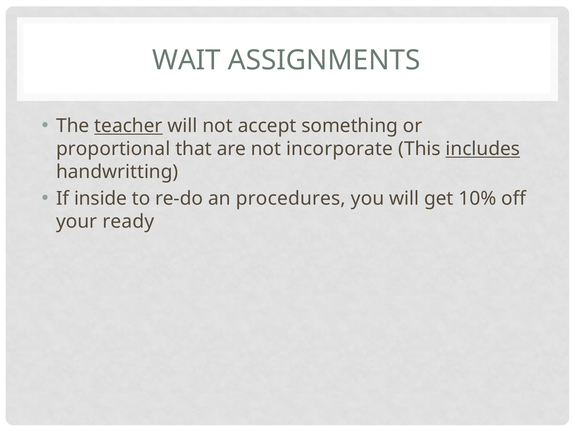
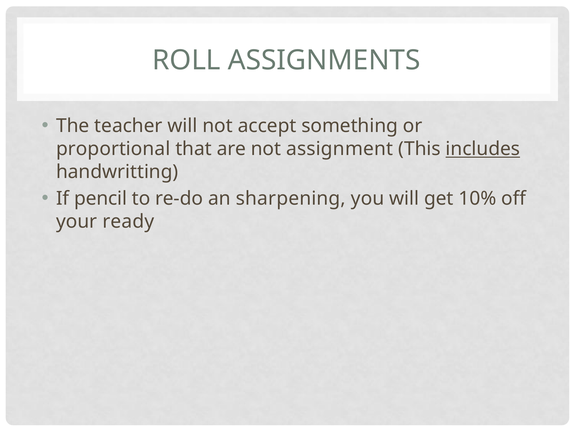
WAIT: WAIT -> ROLL (186, 60)
teacher underline: present -> none (128, 126)
incorporate: incorporate -> assignment (340, 149)
inside: inside -> pencil (101, 199)
procedures: procedures -> sharpening (291, 199)
